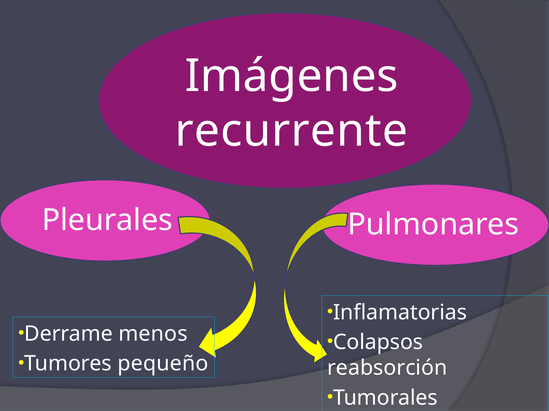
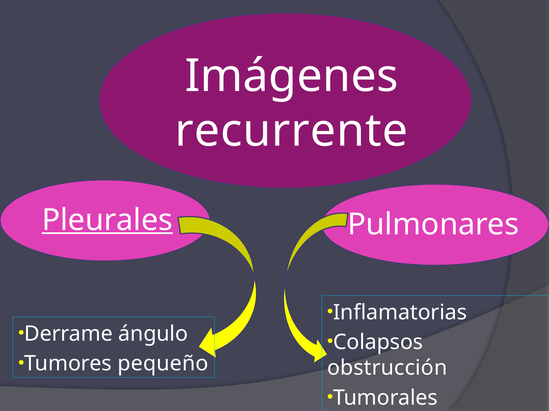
Pleurales underline: none -> present (107, 220)
menos: menos -> ángulo (153, 334)
reabsorción: reabsorción -> obstrucción (387, 368)
